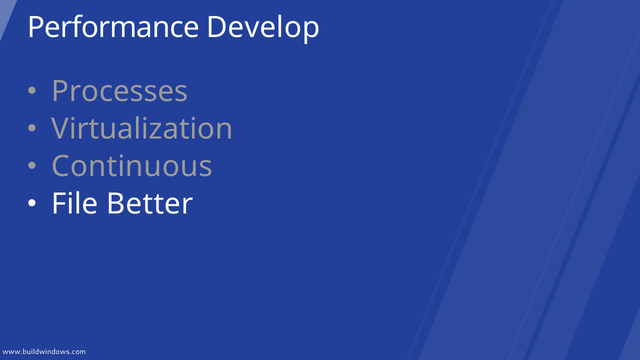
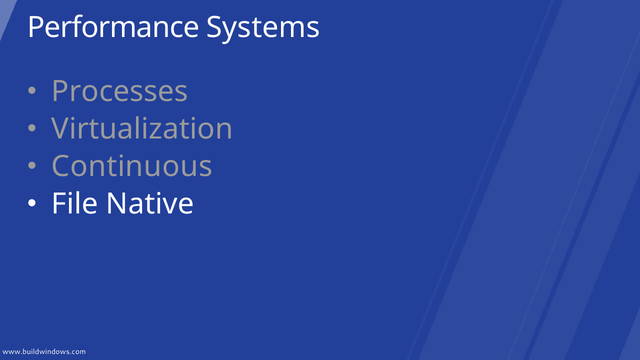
Develop: Develop -> Systems (263, 28)
Better: Better -> Native (150, 204)
